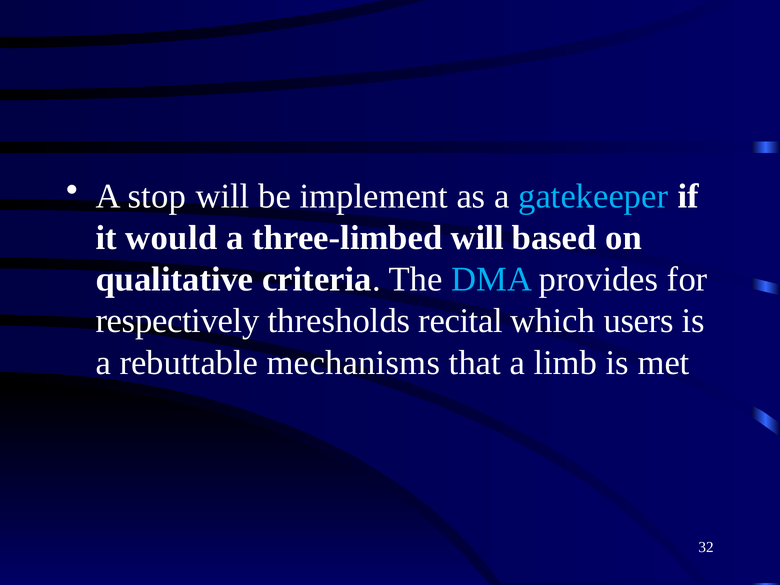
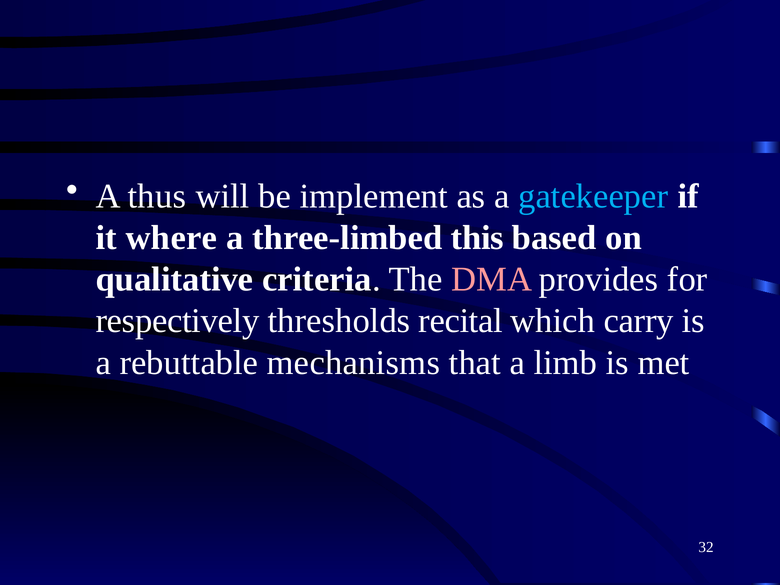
stop: stop -> thus (157, 196)
would: would -> where (171, 238)
three-limbed will: will -> this (477, 238)
DMA colour: light blue -> pink (492, 279)
users: users -> carry (639, 321)
